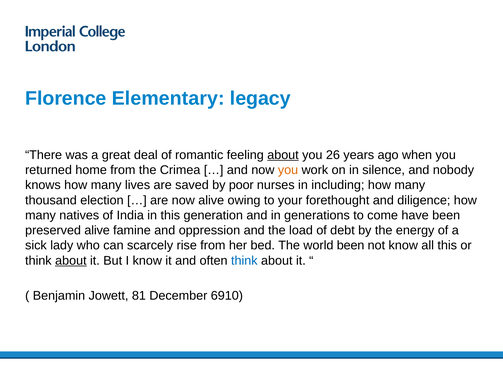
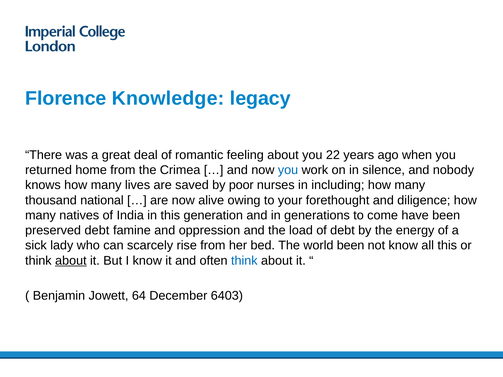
Elementary: Elementary -> Knowledge (168, 98)
about underline: present -> none (283, 155)
26: 26 -> 22 (333, 155)
you colour: orange -> blue (288, 170)
election: election -> national (102, 200)
preserved alive: alive -> debt (97, 231)
81: 81 -> 64 (139, 296)
6910: 6910 -> 6403 (227, 296)
